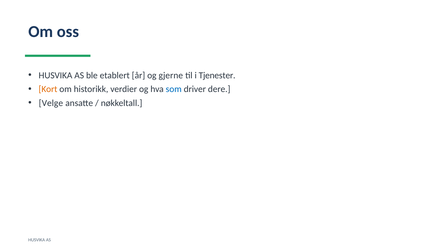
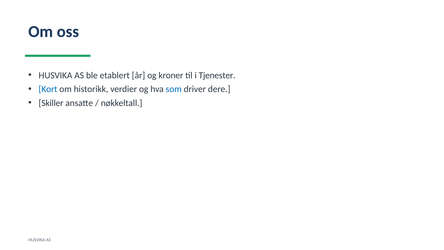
gjerne: gjerne -> kroner (171, 75)
Kort colour: orange -> blue (48, 89)
Velge: Velge -> Skiller (51, 103)
